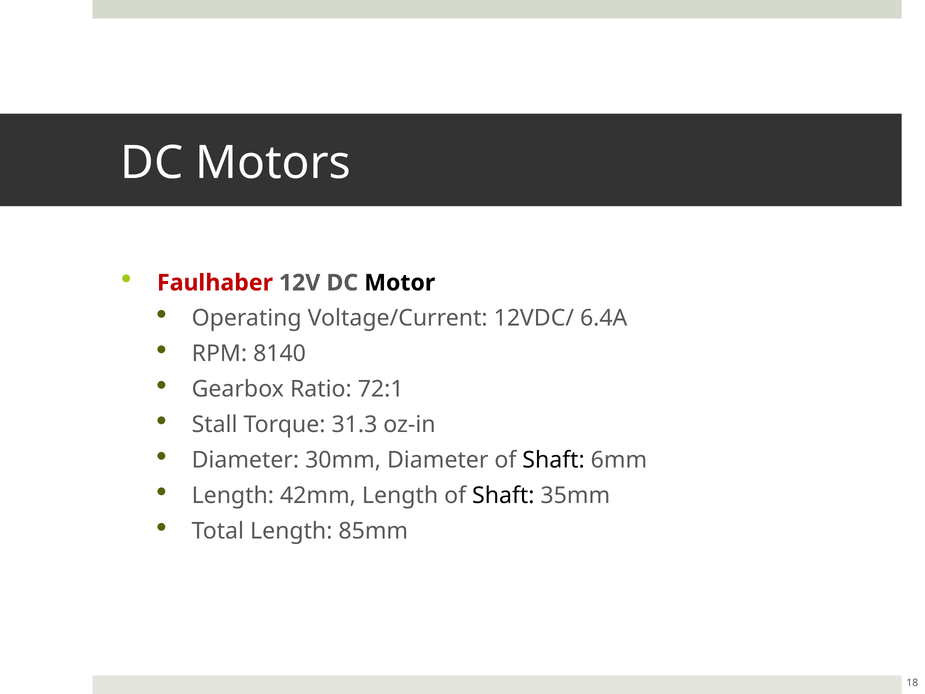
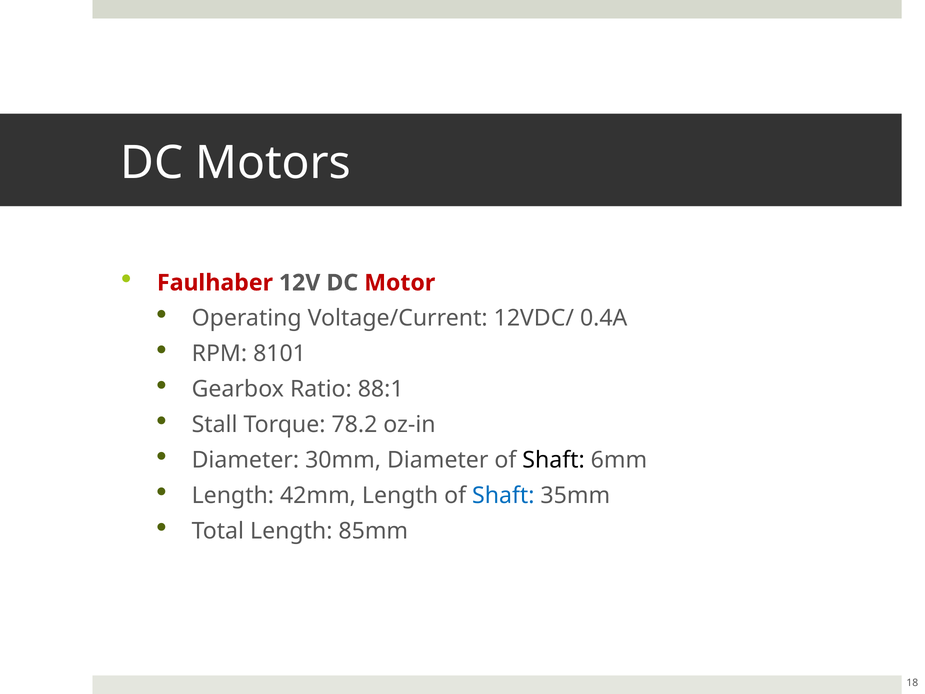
Motor colour: black -> red (400, 283)
6.4A: 6.4A -> 0.4A (604, 318)
8140: 8140 -> 8101 (280, 354)
72:1: 72:1 -> 88:1 (381, 389)
31.3: 31.3 -> 78.2 (354, 425)
Shaft colour: black -> blue (503, 496)
